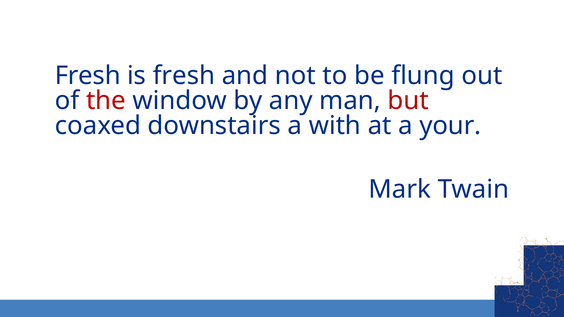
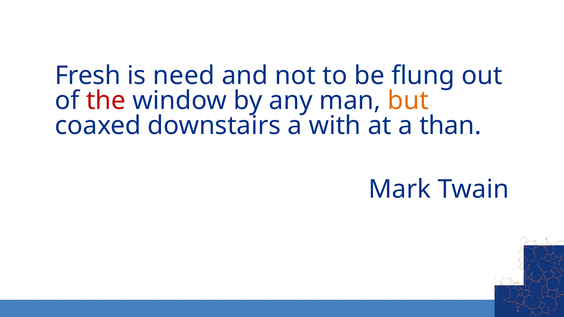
is fresh: fresh -> need (184, 76)
but colour: red -> orange (408, 101)
your: your -> than (450, 126)
